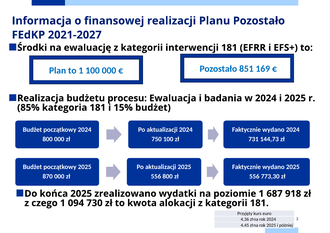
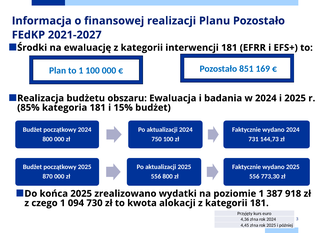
procesu: procesu -> obszaru (127, 98)
687: 687 -> 387 (275, 194)
